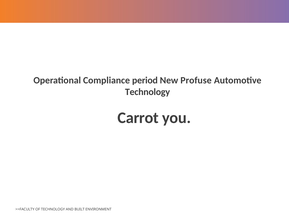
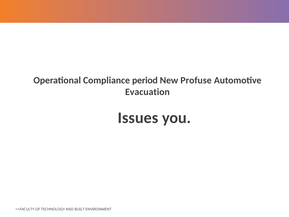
Technology: Technology -> Evacuation (147, 92)
Carrot: Carrot -> Issues (138, 118)
